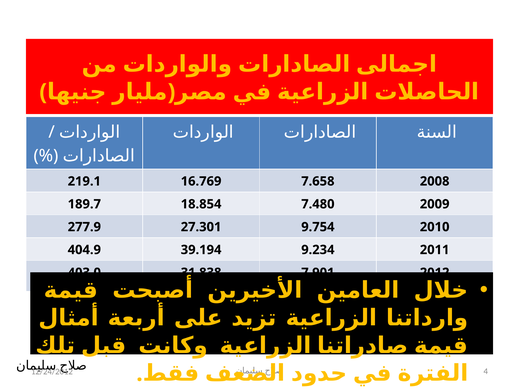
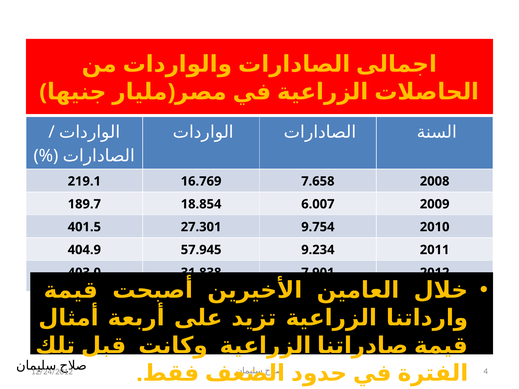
7.480: 7.480 -> 6.007 (318, 204)
277.9: 277.9 -> 401.5 (84, 227)
39.194: 39.194 -> 57.945 (201, 250)
